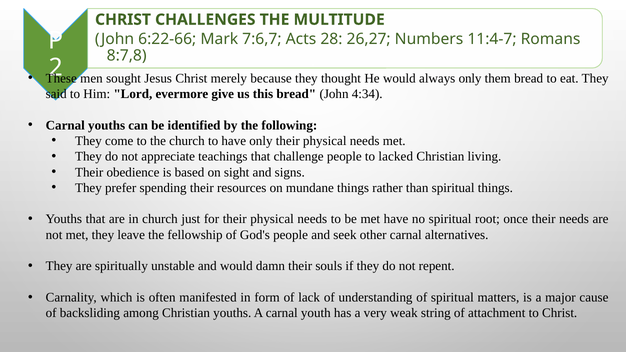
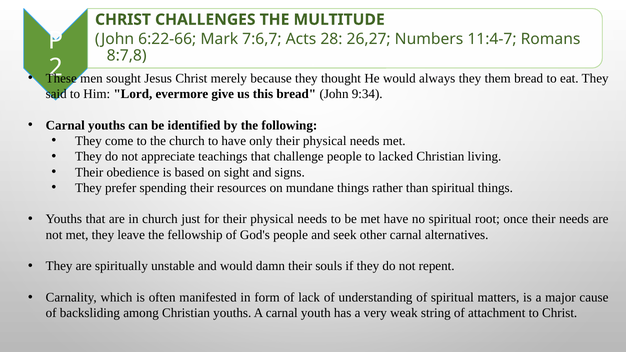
always only: only -> they (470, 78)
4:34: 4:34 -> 9:34 (367, 94)
